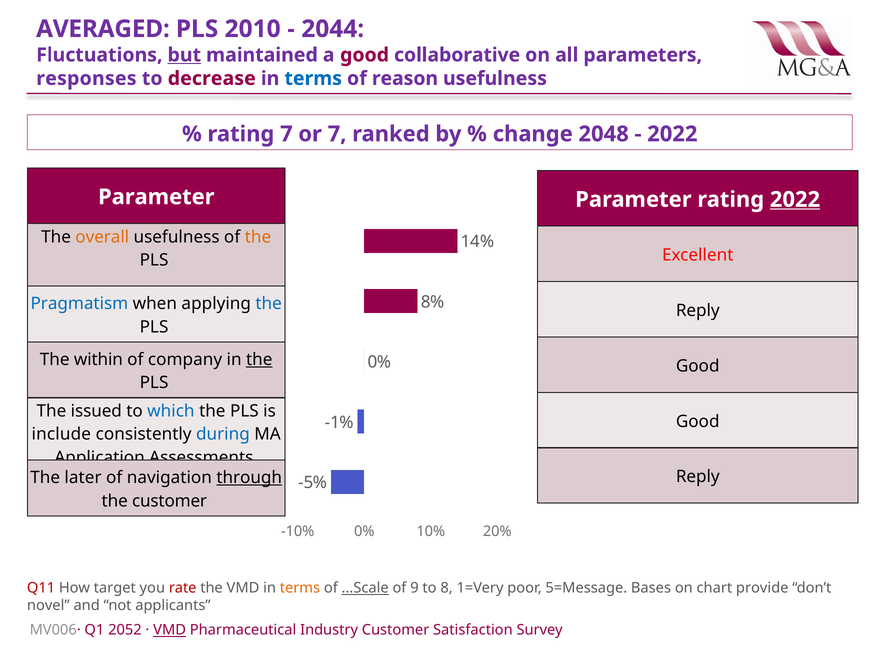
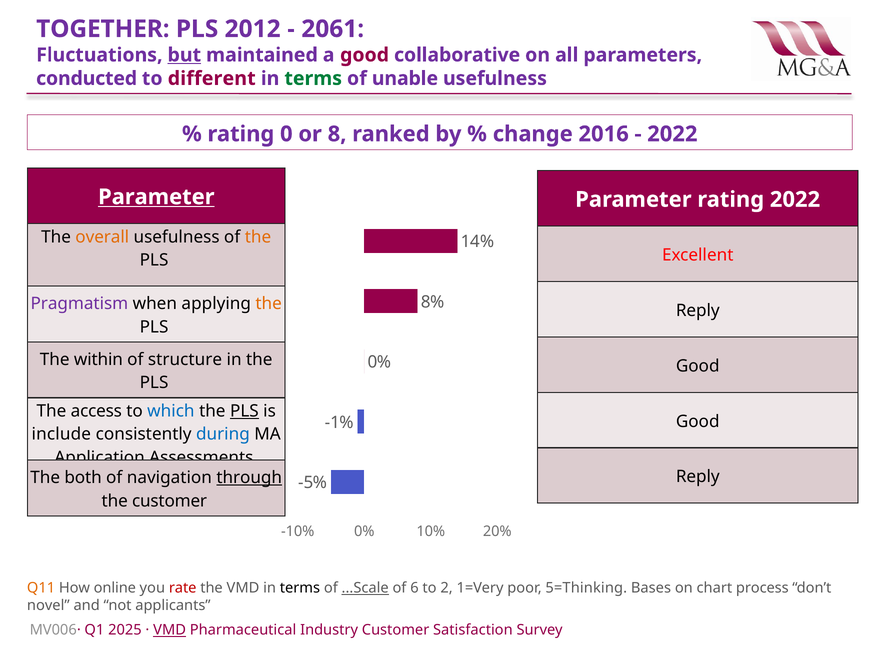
AVERAGED: AVERAGED -> TOGETHER (103, 29)
2010: 2010 -> 2012 (253, 29)
2044: 2044 -> 2061 (333, 29)
responses: responses -> conducted (87, 78)
decrease: decrease -> different (212, 78)
terms colour: blue -> green (313, 78)
reason: reason -> unable (405, 78)
rating 7: 7 -> 0 (286, 134)
or 7: 7 -> 8 (337, 134)
2048: 2048 -> 2016 (604, 134)
Parameter underline: none -> present (156, 197)
2022 underline: present -> none (795, 200)
Pragmatism colour: blue -> purple (79, 304)
the colour: blue -> orange (269, 304)
company: company -> structure (185, 359)
the underline: present -> none (259, 359)
issued: issued -> access (96, 411)
PLS underline: none -> present (244, 411)
later: later -> both (83, 478)
Q11 colour: red -> orange (41, 588)
target: target -> online (115, 588)
terms colour: orange -> black (300, 588)
9: 9 -> 6 (414, 588)
8: 8 -> 2 (447, 588)
5=Message: 5=Message -> 5=Thinking (586, 588)
provide: provide -> process (762, 588)
2052: 2052 -> 2025 (125, 630)
